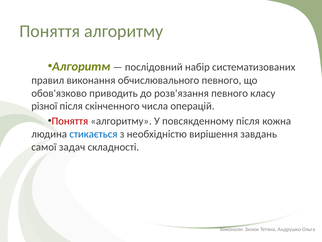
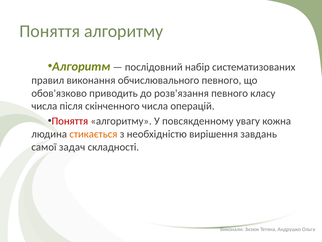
різної: різної -> числа (44, 106)
повсякденному після: після -> увагу (248, 121)
стикається colour: blue -> orange (93, 134)
